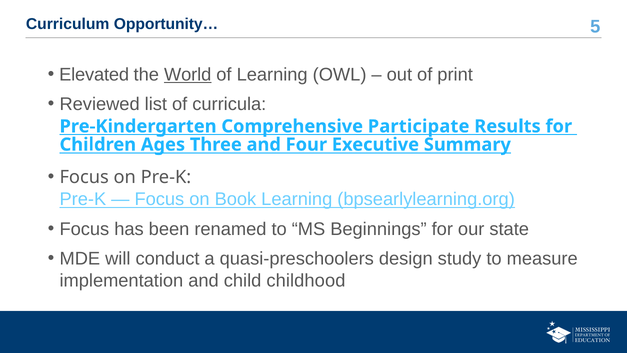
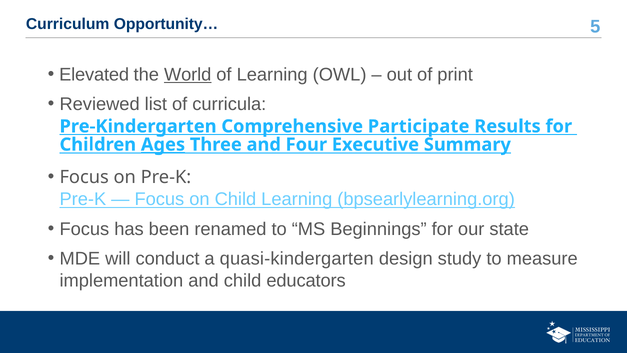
Ages underline: none -> present (163, 144)
on Book: Book -> Child (235, 199)
quasi-preschoolers: quasi-preschoolers -> quasi-kindergarten (297, 259)
childhood: childhood -> educators (306, 280)
